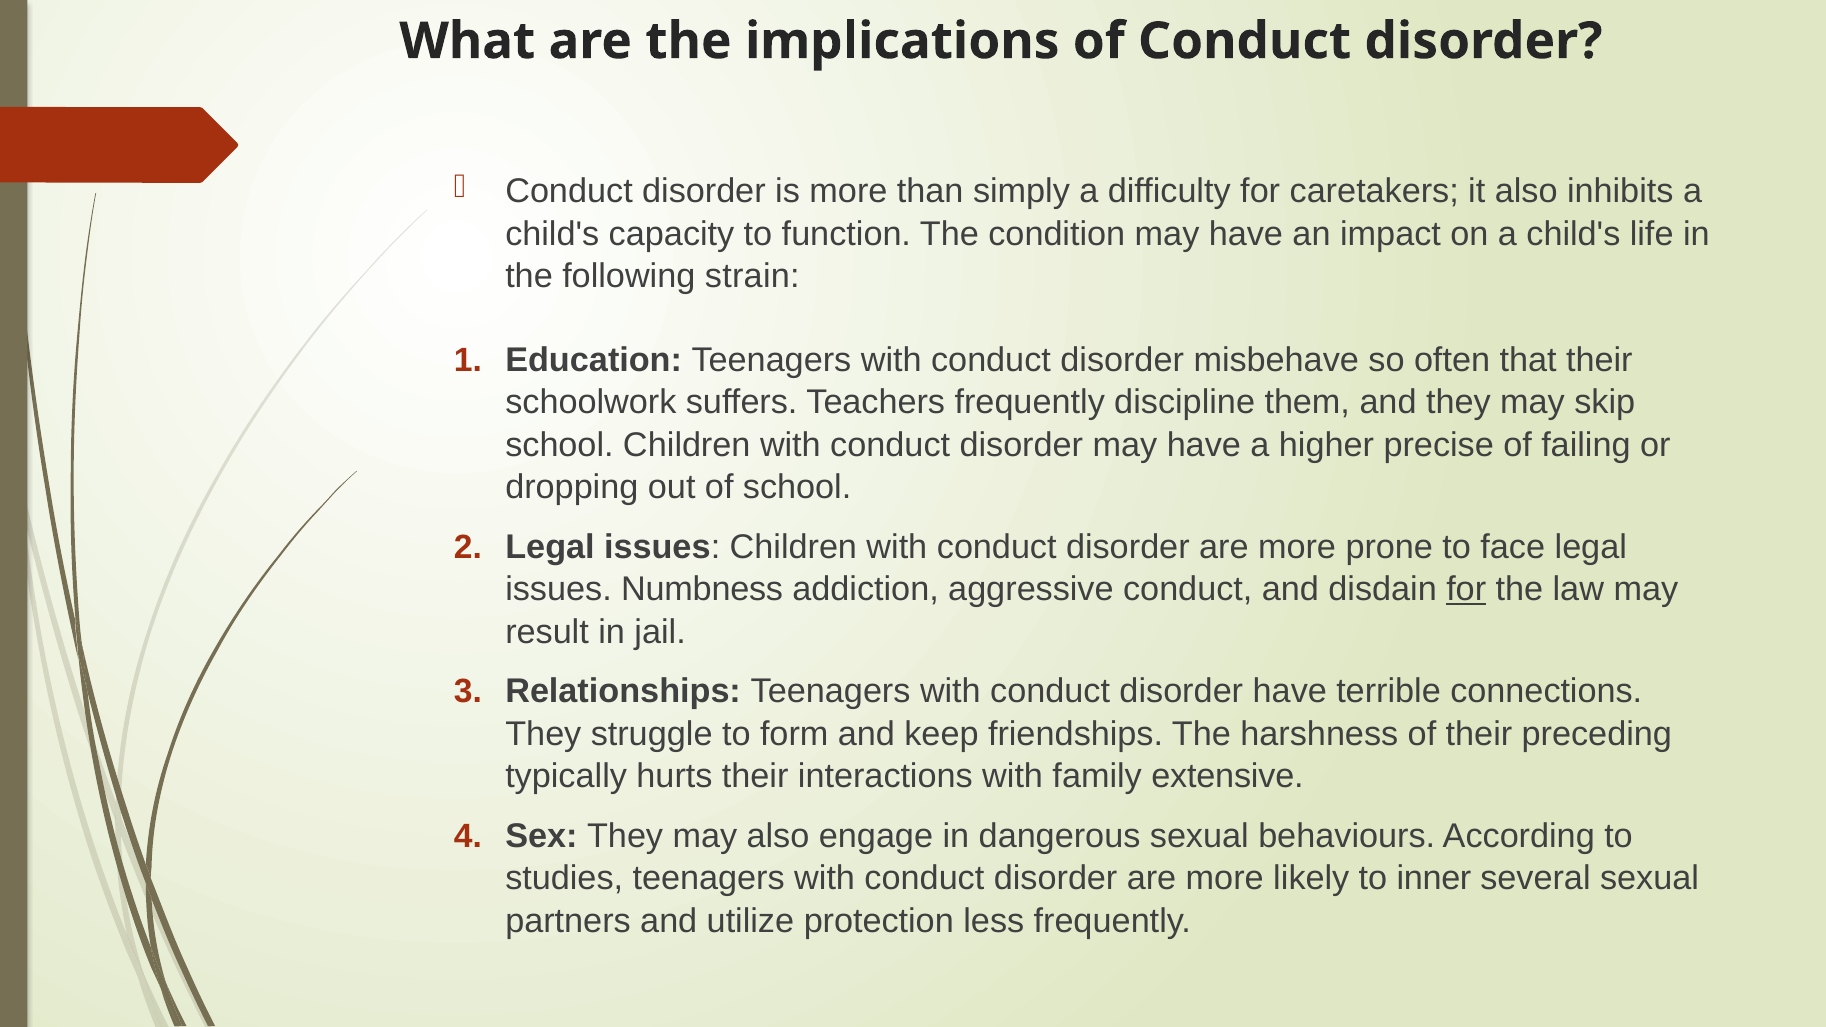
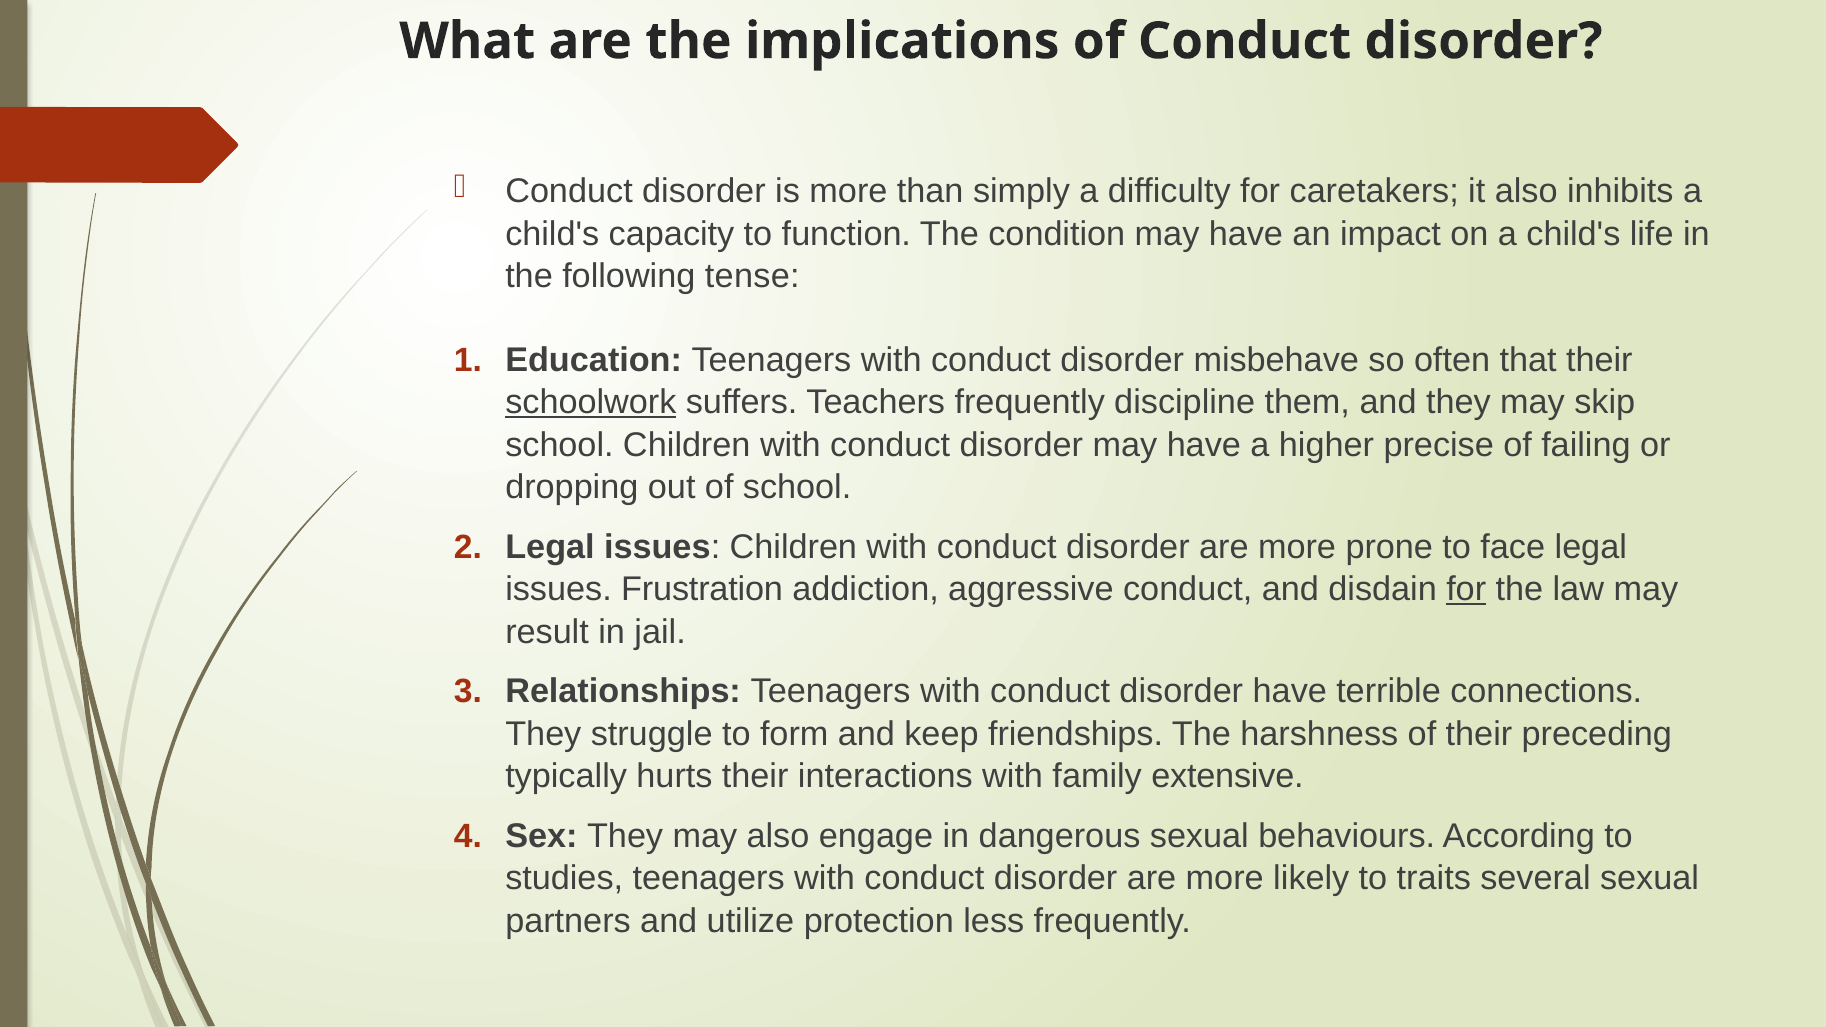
strain: strain -> tense (752, 277)
schoolwork underline: none -> present (591, 403)
Numbness: Numbness -> Frustration (702, 590)
inner: inner -> traits (1434, 879)
